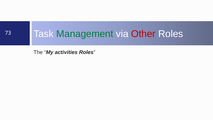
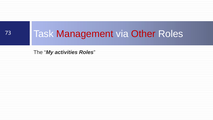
Management colour: green -> red (85, 34)
